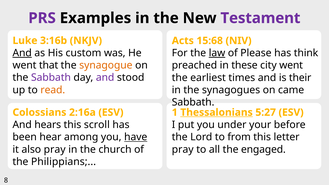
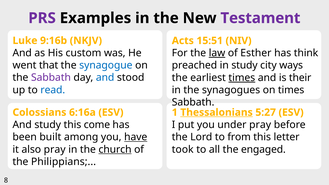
3:16b: 3:16b -> 9:16b (54, 41)
15:68: 15:68 -> 15:51 (210, 41)
And underline: present -> none (22, 53)
Please: Please -> Esther (256, 53)
synagogue colour: orange -> blue (106, 65)
in these: these -> study (244, 65)
city went: went -> ways (291, 65)
and colour: purple -> blue (105, 78)
times underline: none -> present (242, 78)
read colour: orange -> blue (53, 90)
on came: came -> times (291, 90)
2:16a: 2:16a -> 6:16a (82, 112)
And hears: hears -> study (48, 125)
scroll: scroll -> come (97, 125)
under your: your -> pray (260, 125)
hear: hear -> built (50, 137)
church underline: none -> present (115, 149)
pray: pray -> took (183, 149)
